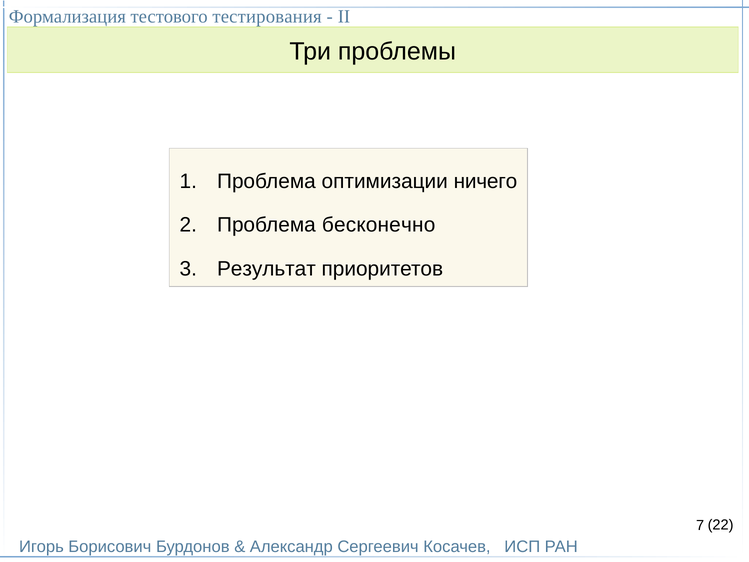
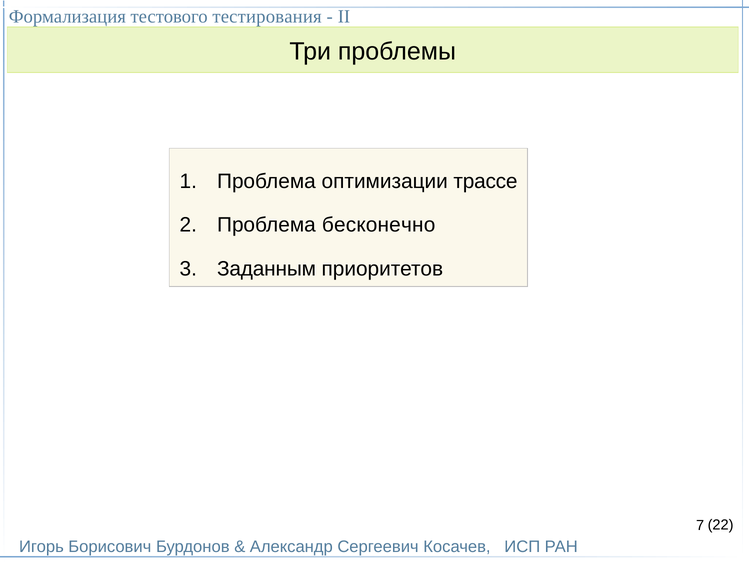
ничего: ничего -> трассе (485, 181)
Результат: Результат -> Заданным (266, 269)
